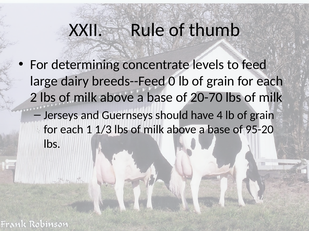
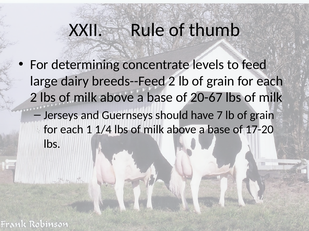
breeds--Feed 0: 0 -> 2 (172, 81)
20-70: 20-70 -> 20-67 (206, 98)
4: 4 -> 7 (220, 116)
1/3: 1/3 -> 1/4 (103, 130)
95-20: 95-20 -> 17-20 (259, 130)
